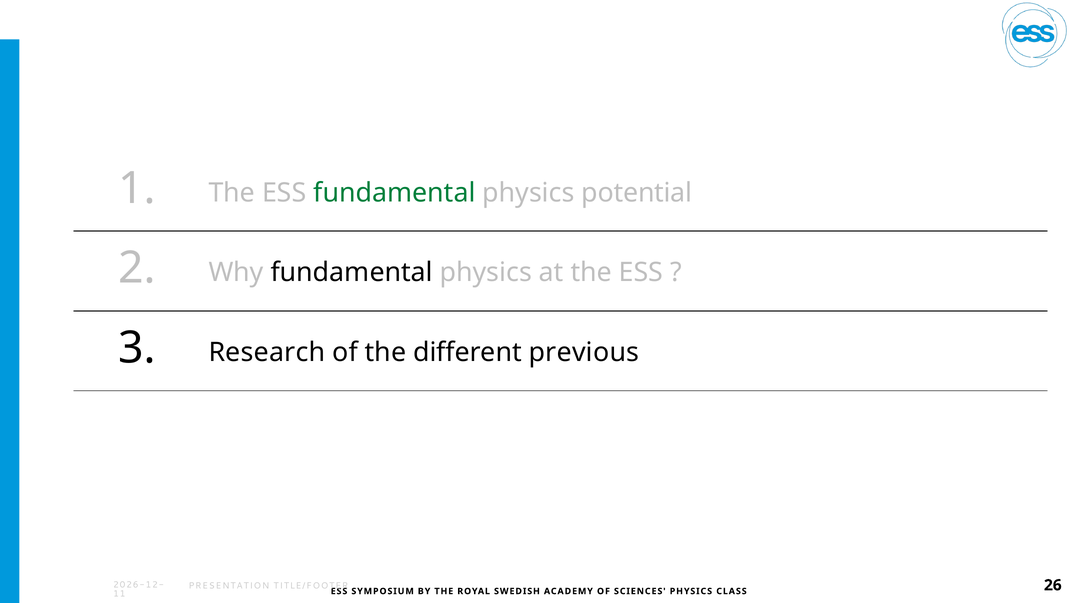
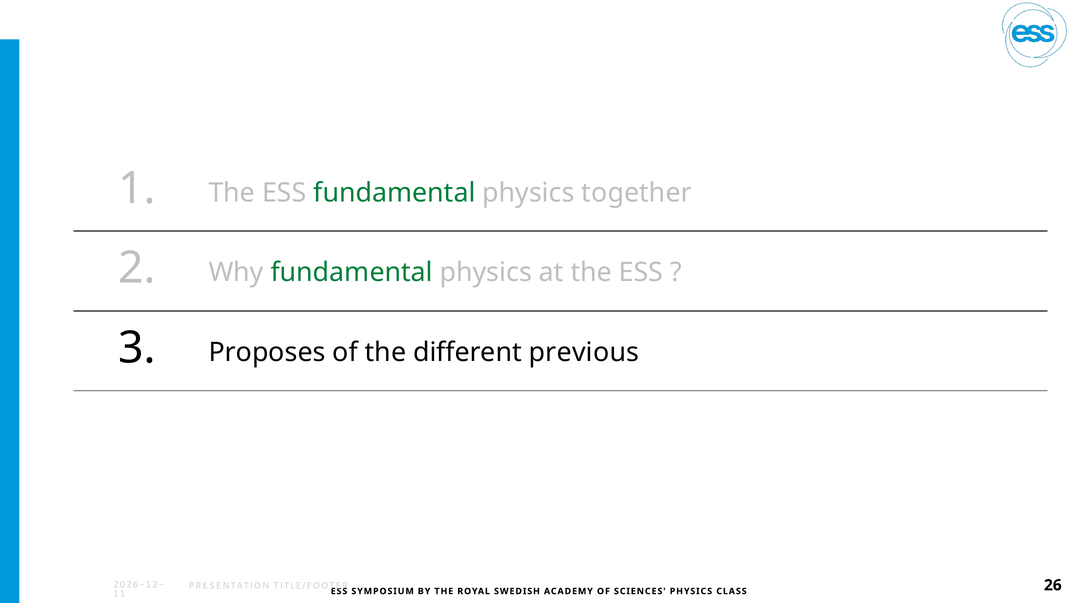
potential: potential -> together (637, 193)
fundamental colour: black -> green (352, 273)
Research: Research -> Proposes (267, 352)
